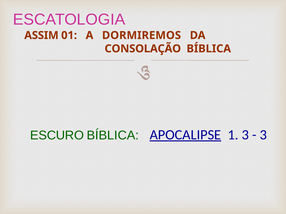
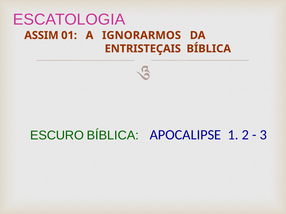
DORMIREMOS: DORMIREMOS -> IGNORARMOS (142, 35)
CONSOLAÇÃO: CONSOLAÇÃO -> ENTRISTEÇAIS (143, 49)
APOCALIPSE underline: present -> none (185, 135)
1 3: 3 -> 2 (245, 135)
